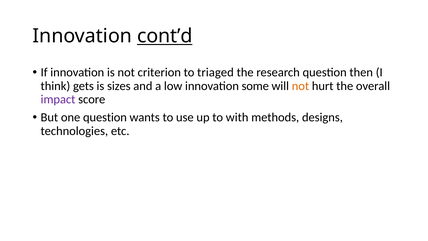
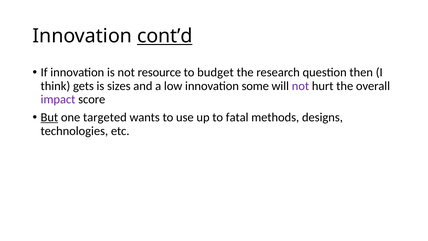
criterion: criterion -> resource (159, 72)
triaged: triaged -> budget (215, 72)
not colour: orange -> purple (300, 86)
But underline: none -> present (49, 117)
one question: question -> targeted (105, 117)
with: with -> fatal (237, 117)
